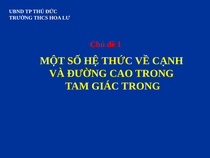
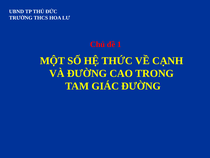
GIÁC TRONG: TRONG -> ĐƯỜNG (141, 86)
